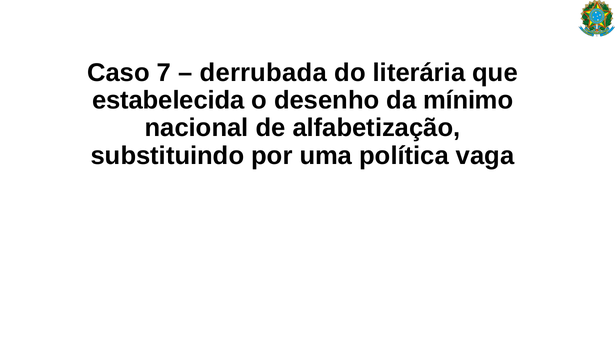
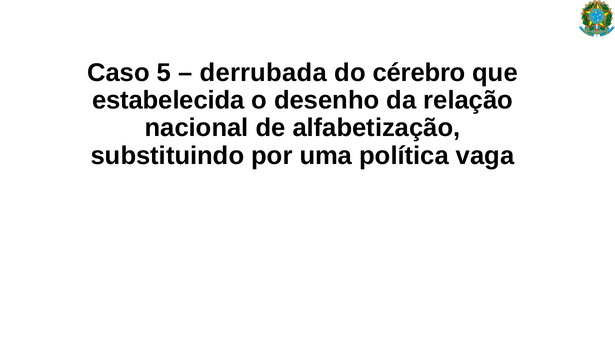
7: 7 -> 5 (164, 73)
literária: literária -> cérebro (419, 73)
mínimo: mínimo -> relação (468, 100)
